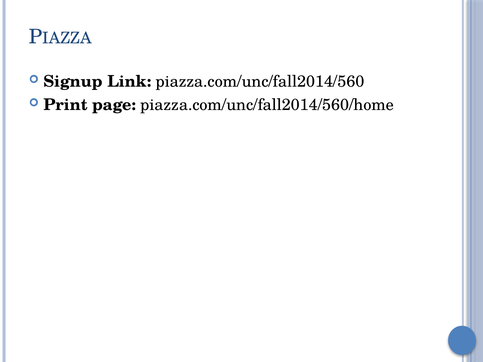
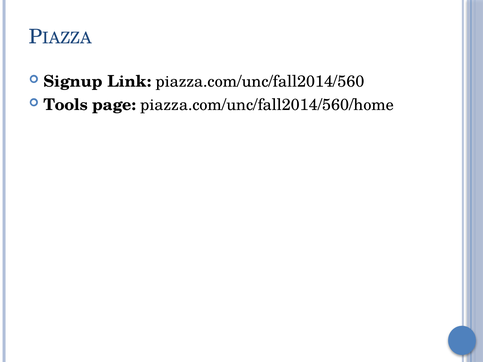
Print: Print -> Tools (66, 105)
